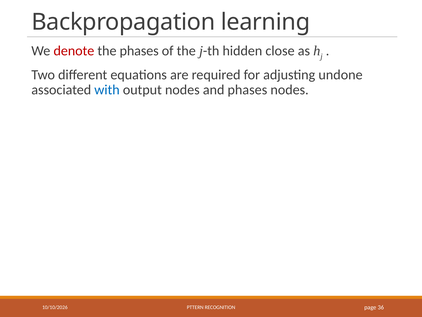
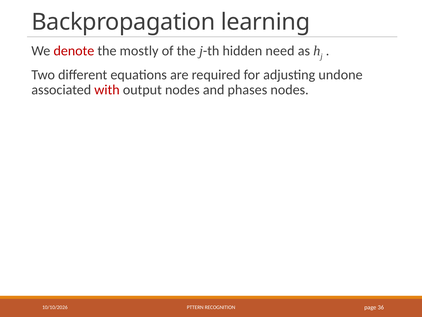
the phases: phases -> mostly (139, 51)
close: close -> need (280, 51)
with colour: blue -> red (107, 90)
